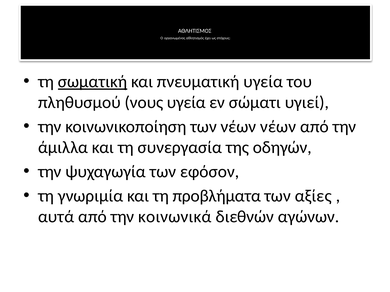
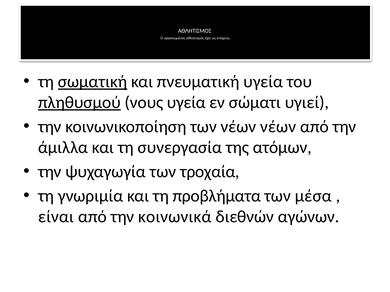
πληθυσμού underline: none -> present (79, 103)
οδηγών: οδηγών -> ατόμων (282, 148)
εφόσον: εφόσον -> τροχαία (210, 172)
αξίες: αξίες -> μέσα (313, 196)
αυτά: αυτά -> είναι (56, 217)
